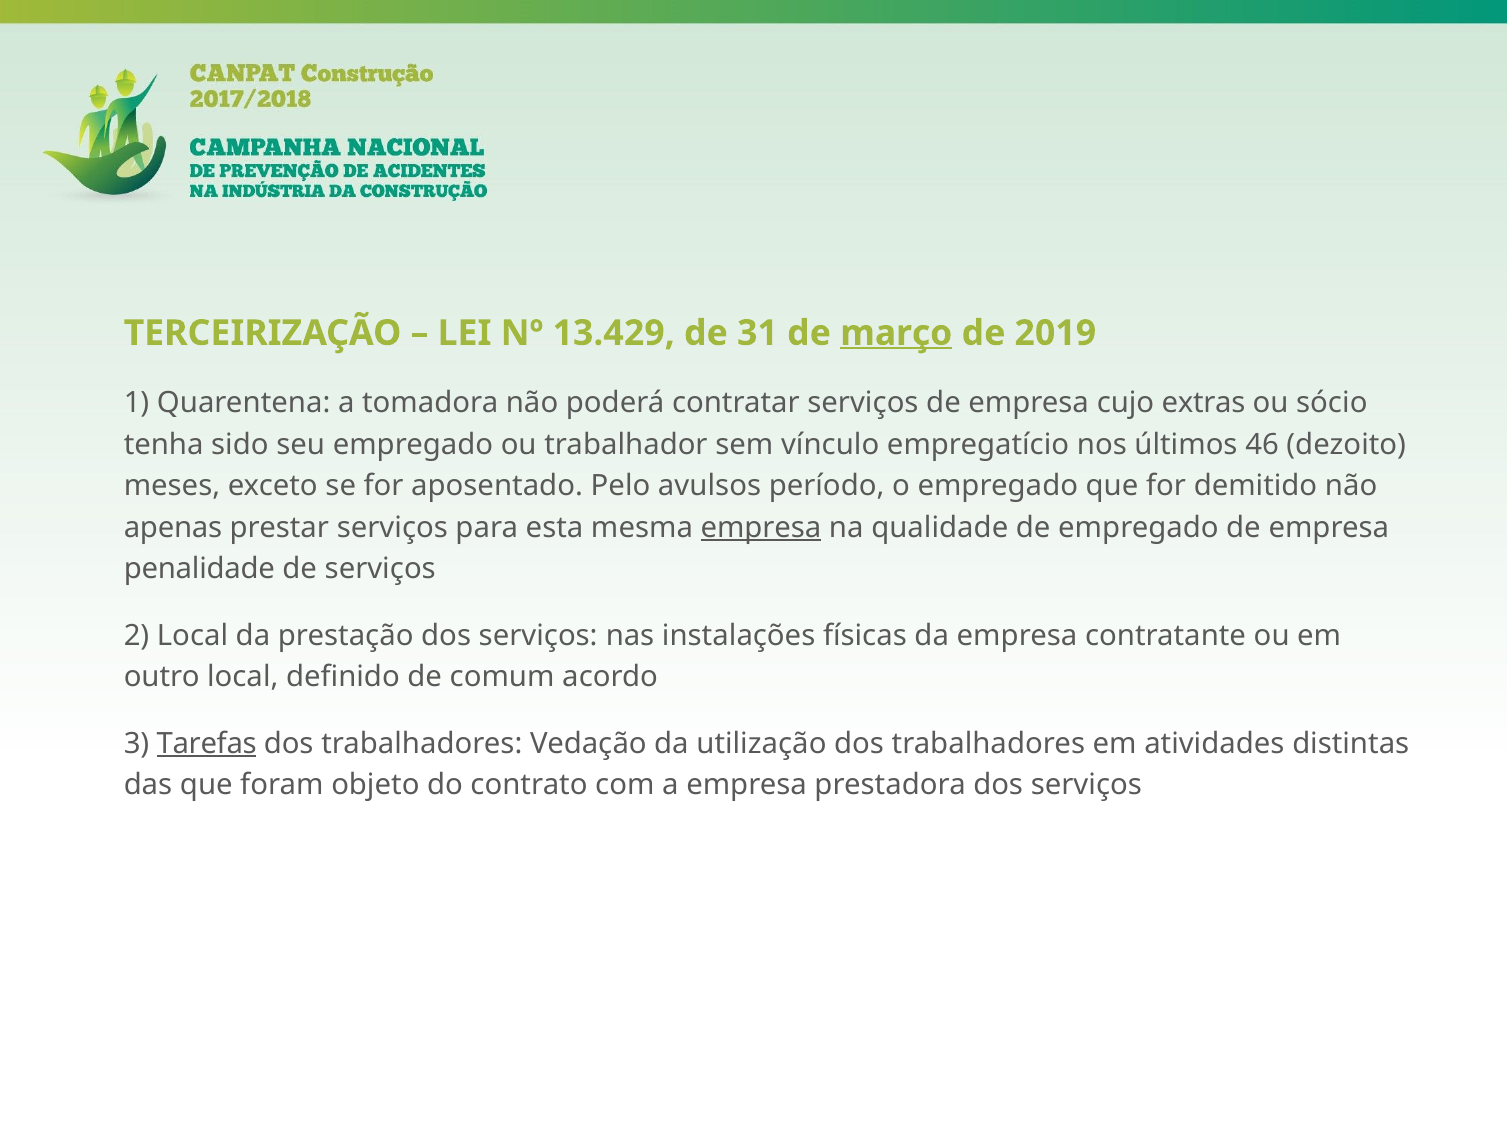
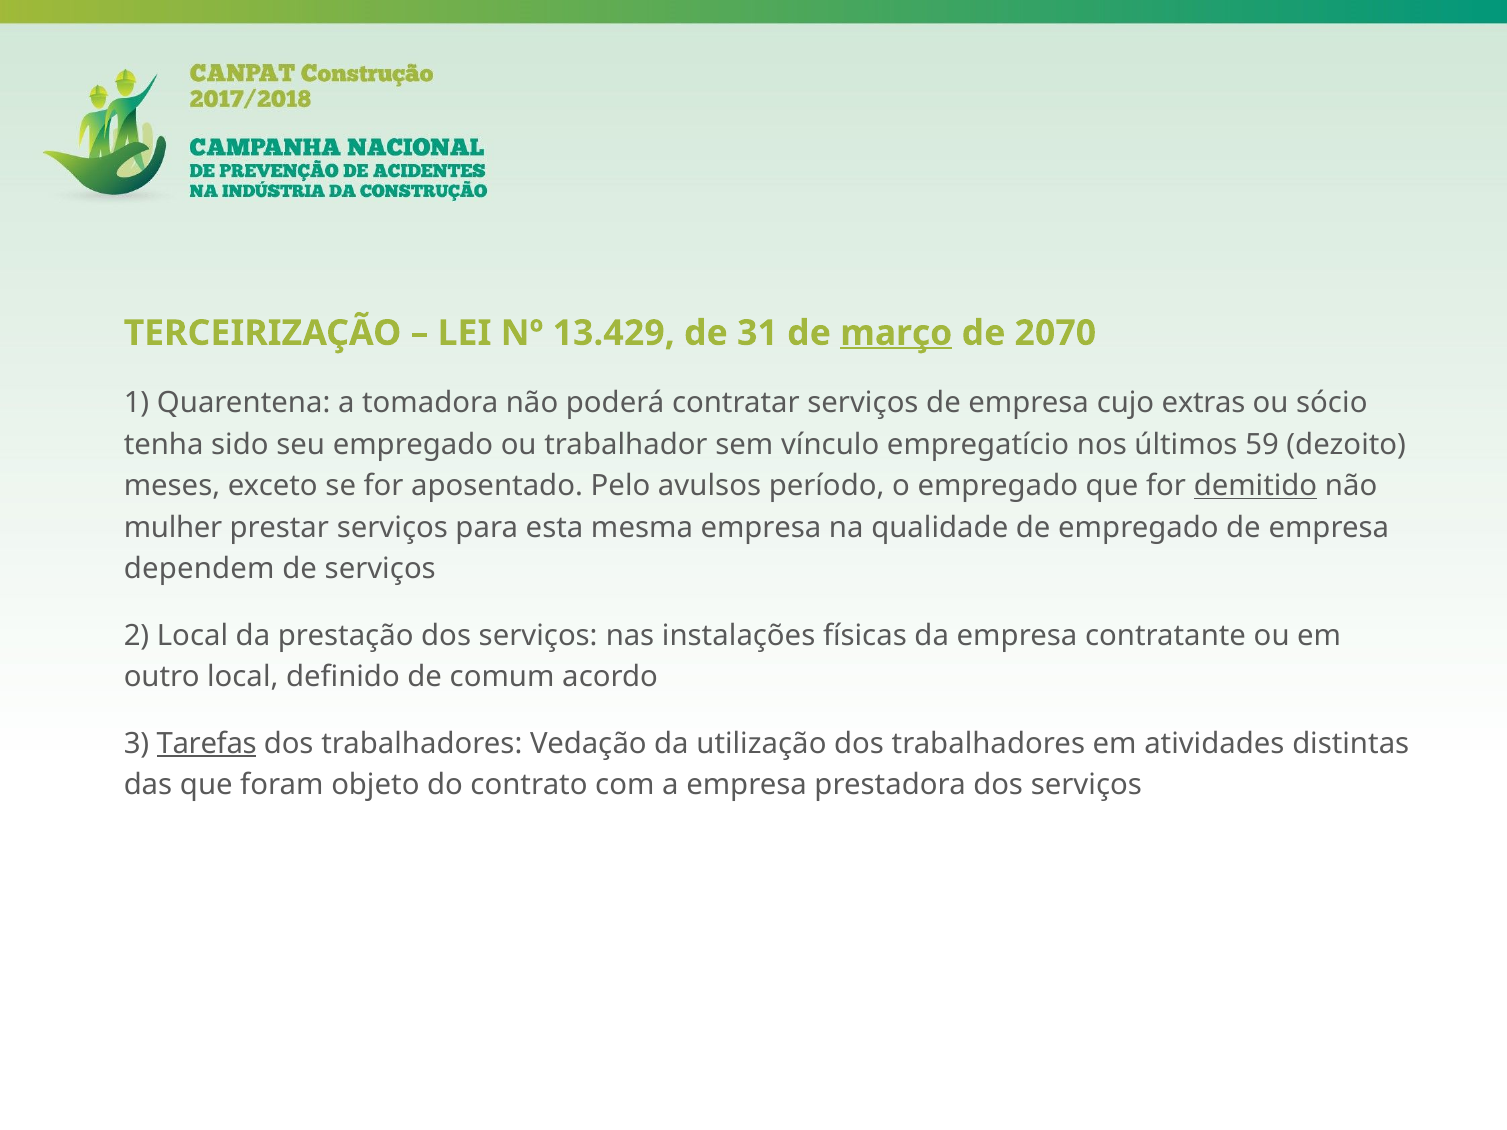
2019: 2019 -> 2070 (1055, 333)
46: 46 -> 59 (1262, 445)
demitido underline: none -> present (1255, 486)
apenas: apenas -> mulher (173, 527)
empresa underline: present -> none (761, 527)
penalidade: penalidade -> dependem (199, 569)
